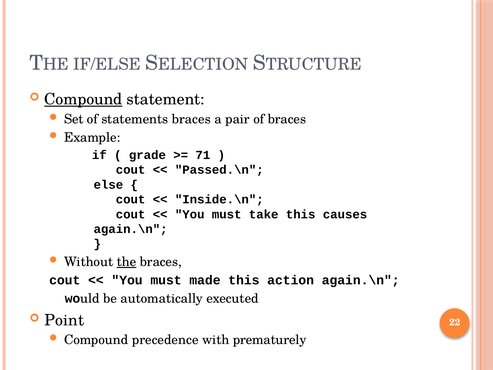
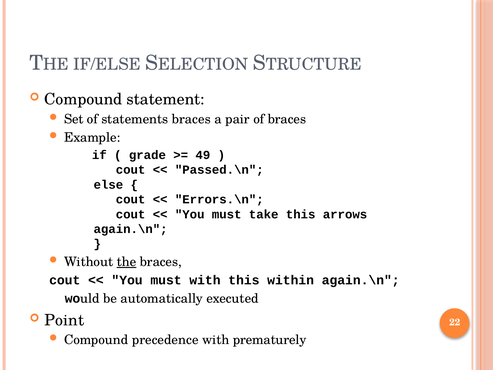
Compound underline: present -> none (83, 99)
71: 71 -> 49 (203, 155)
Inside.\n: Inside.\n -> Errors.\n (219, 199)
causes: causes -> arrows (345, 214)
must made: made -> with (205, 280)
action: action -> within (291, 280)
